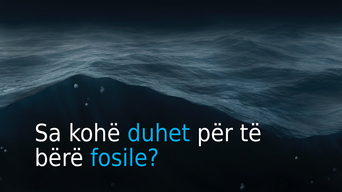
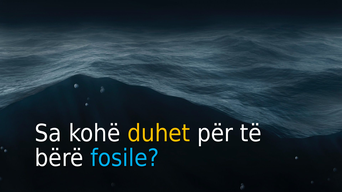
duhet colour: light blue -> yellow (159, 134)
